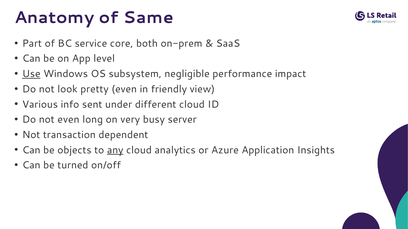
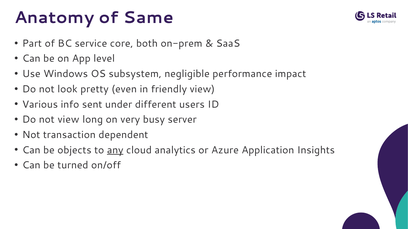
Use underline: present -> none (31, 74)
different cloud: cloud -> users (192, 105)
not even: even -> view (68, 120)
